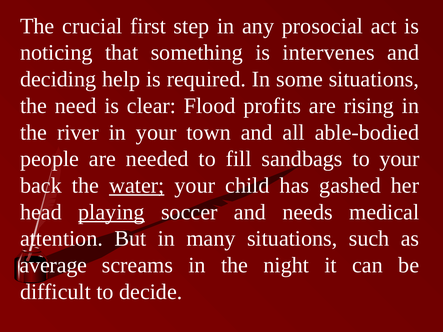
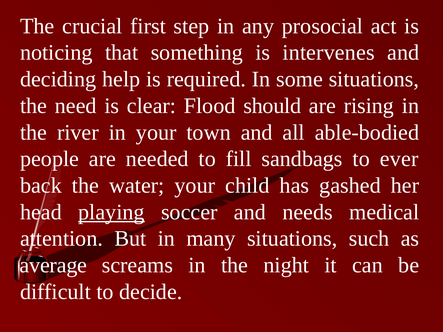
profits: profits -> should (272, 106)
to your: your -> ever (399, 159)
water underline: present -> none (137, 186)
